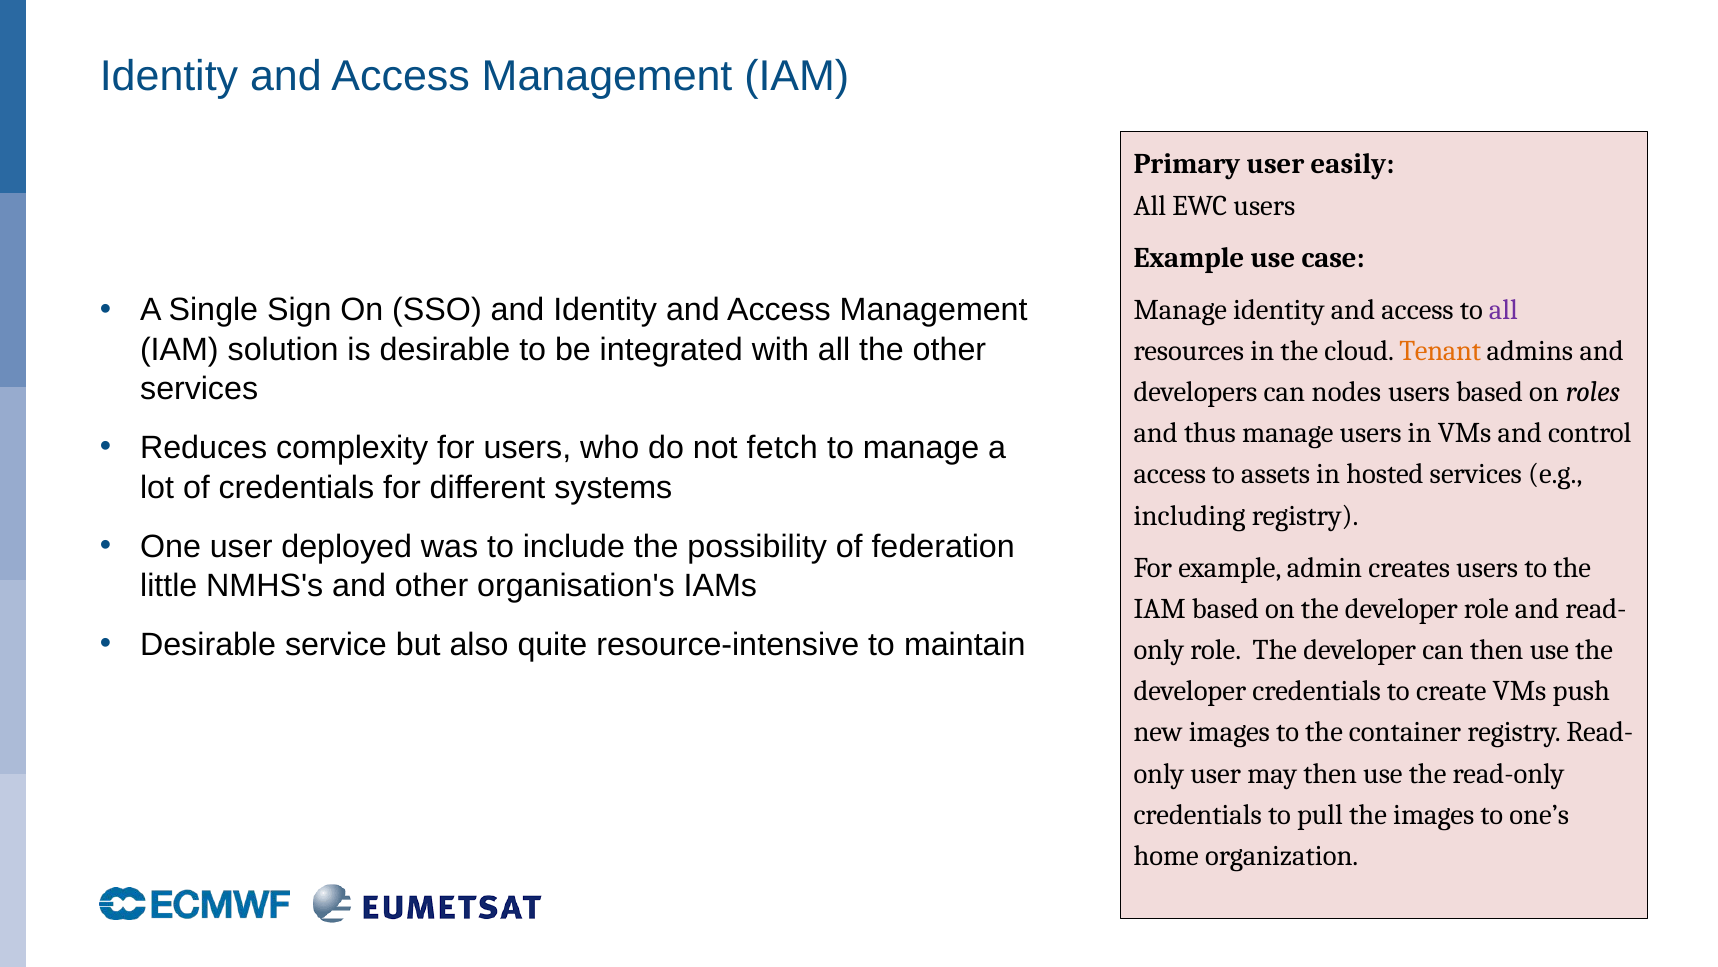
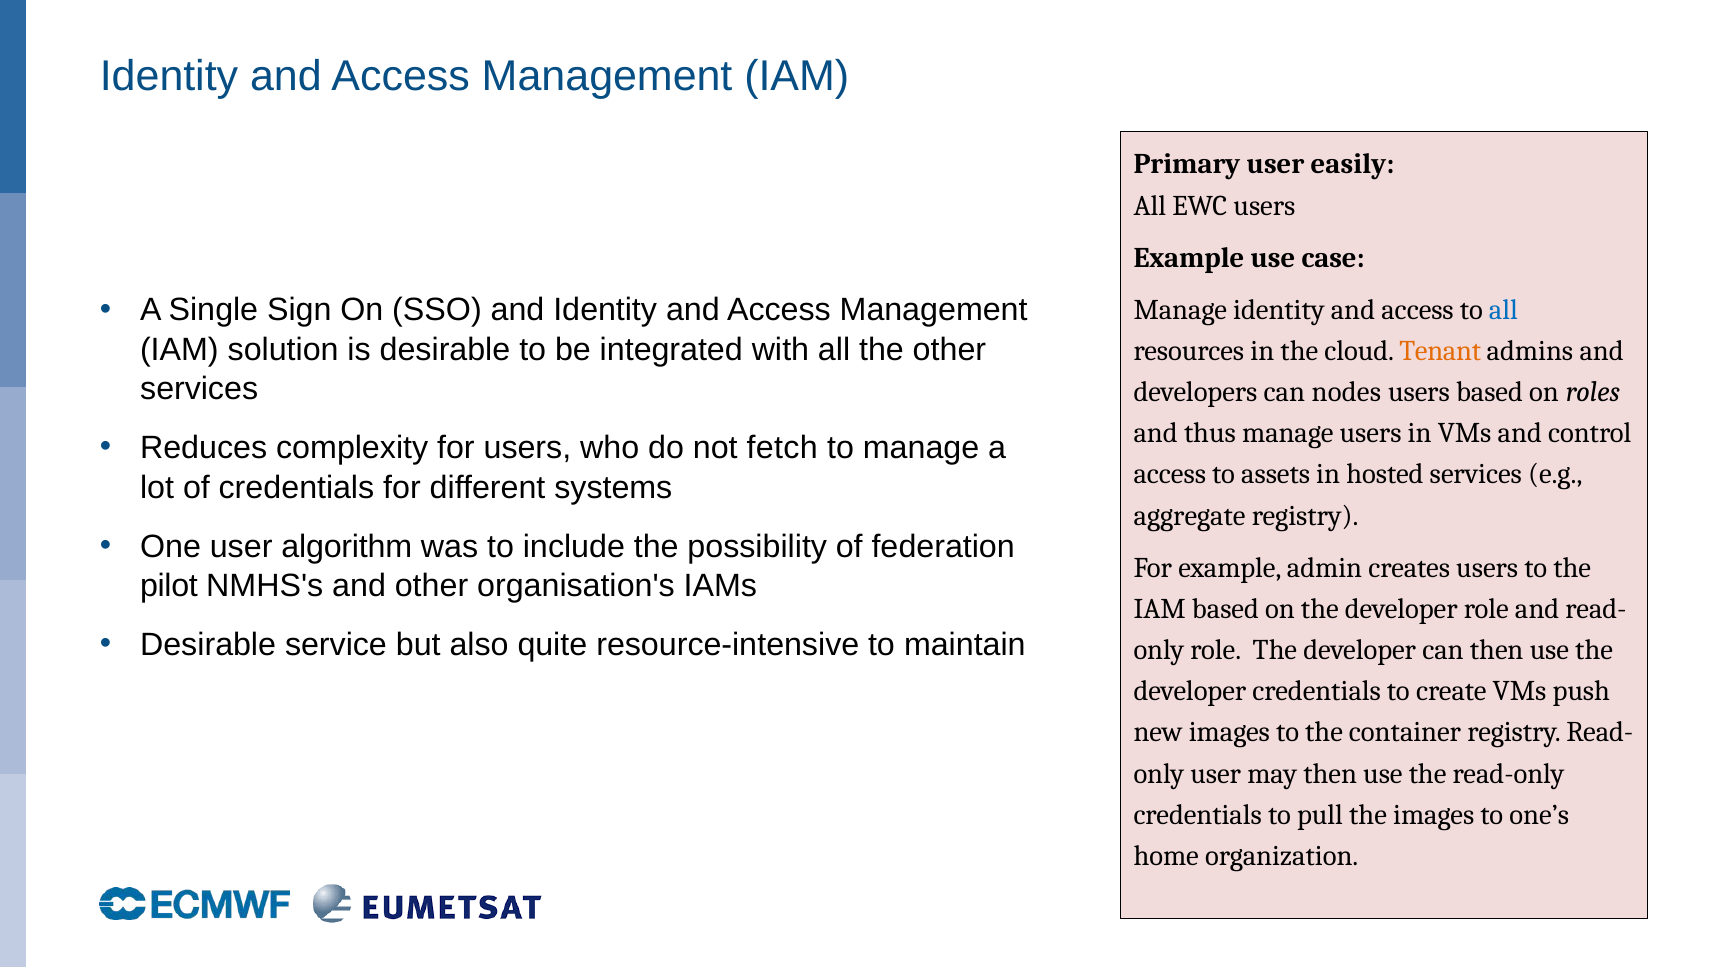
all colour: purple -> blue (1503, 309)
including: including -> aggregate (1190, 515)
deployed: deployed -> algorithm (347, 546)
little: little -> pilot (169, 586)
